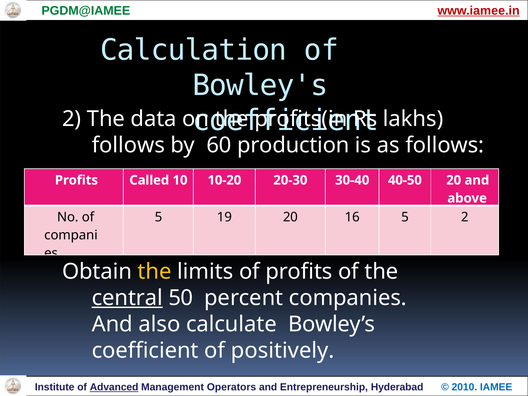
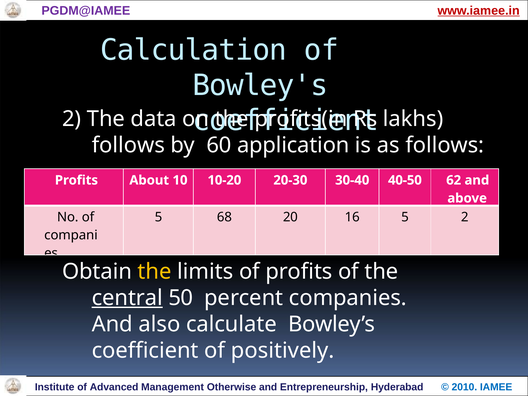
PGDM@IAMEE colour: green -> purple (86, 11)
production: production -> application (293, 145)
Called: Called -> About (149, 180)
40-50 20: 20 -> 62 (454, 180)
19: 19 -> 68 (224, 217)
Advanced underline: present -> none (114, 387)
Operators: Operators -> Otherwise (232, 387)
